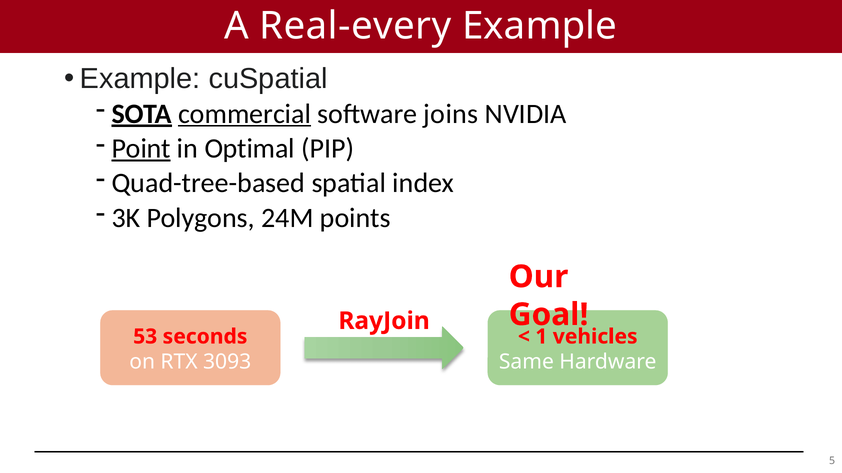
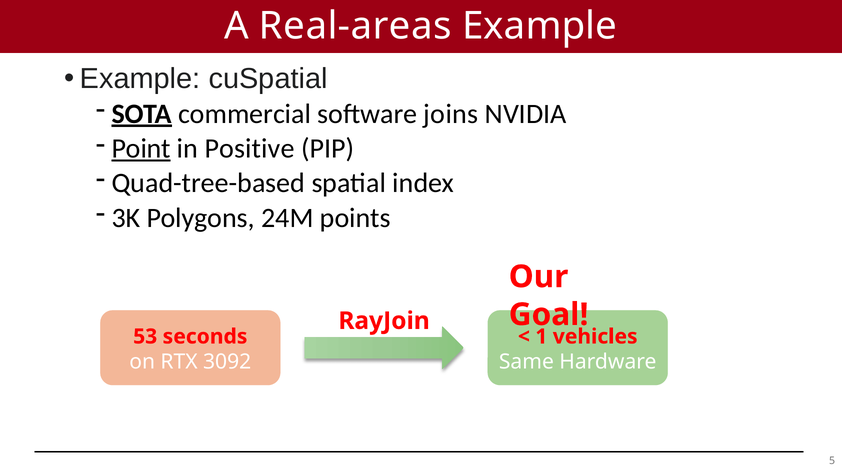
Real-every: Real-every -> Real-areas (355, 26)
commercial underline: present -> none (245, 114)
Optimal: Optimal -> Positive (250, 149)
3093: 3093 -> 3092 (227, 362)
